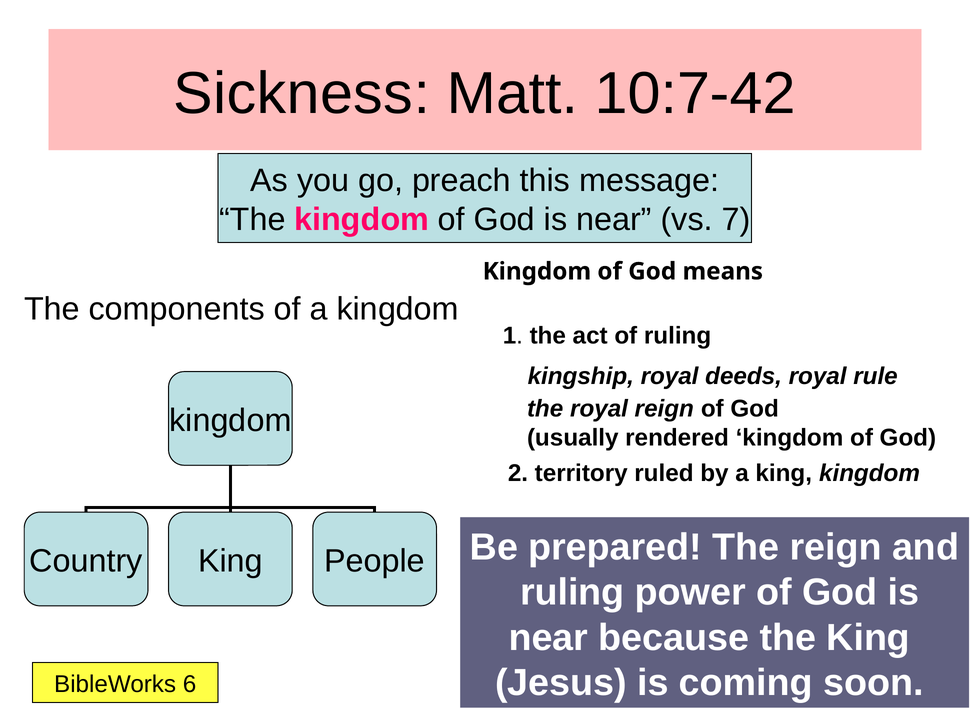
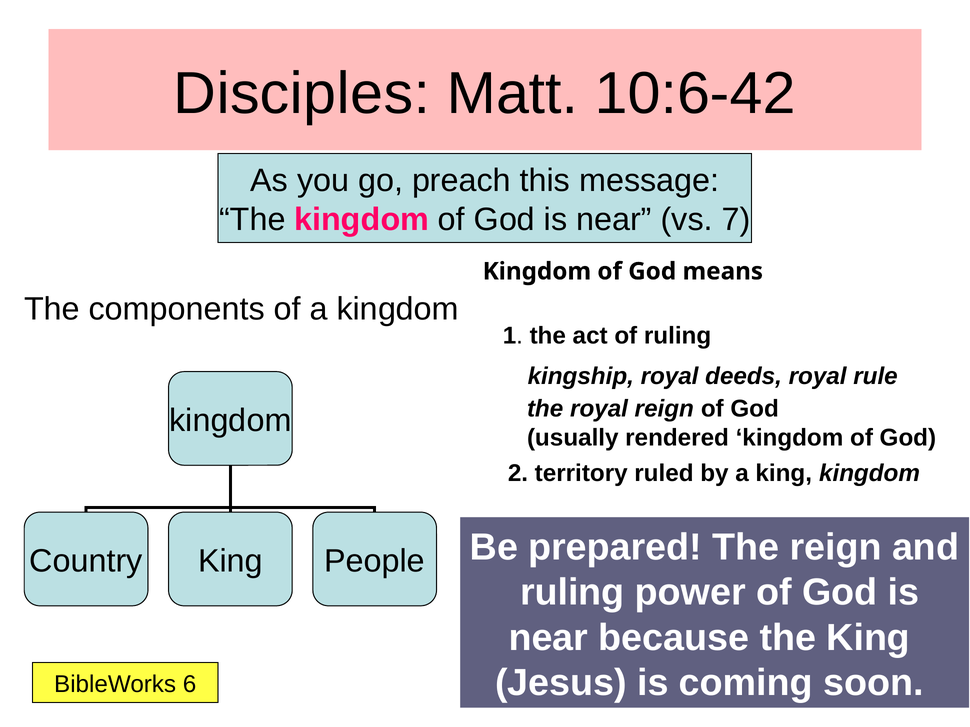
Sickness: Sickness -> Disciples (302, 94)
10:7-42: 10:7-42 -> 10:6-42 (695, 94)
